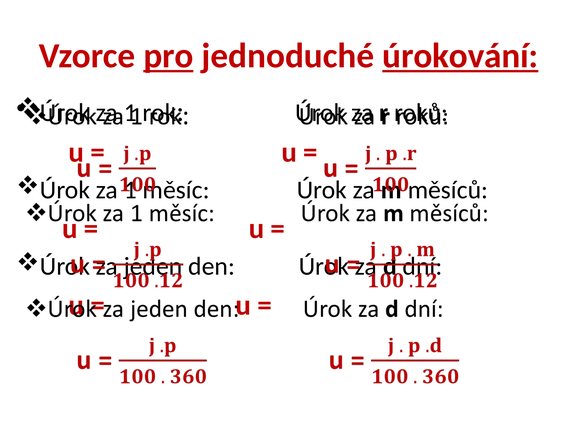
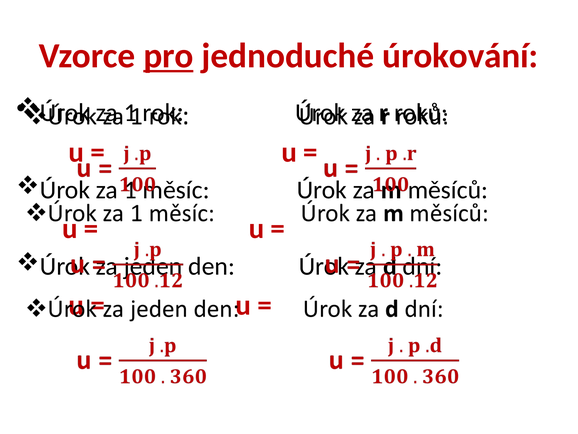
úrokování underline: present -> none (460, 56)
